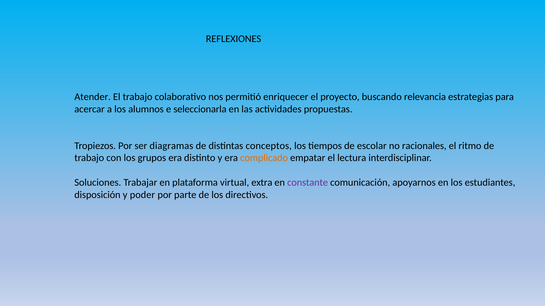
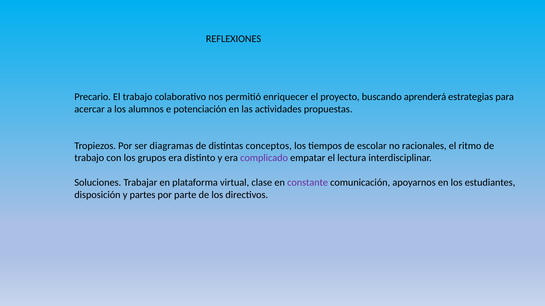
Atender: Atender -> Precario (93, 97)
relevancia: relevancia -> aprenderá (425, 97)
seleccionarla: seleccionarla -> potenciación (200, 109)
complicado colour: orange -> purple (264, 158)
extra: extra -> clase (262, 183)
poder: poder -> partes (143, 195)
